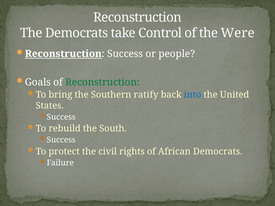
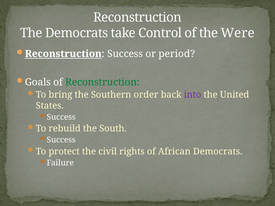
people: people -> period (177, 54)
ratify: ratify -> order (146, 95)
into colour: blue -> purple (193, 95)
